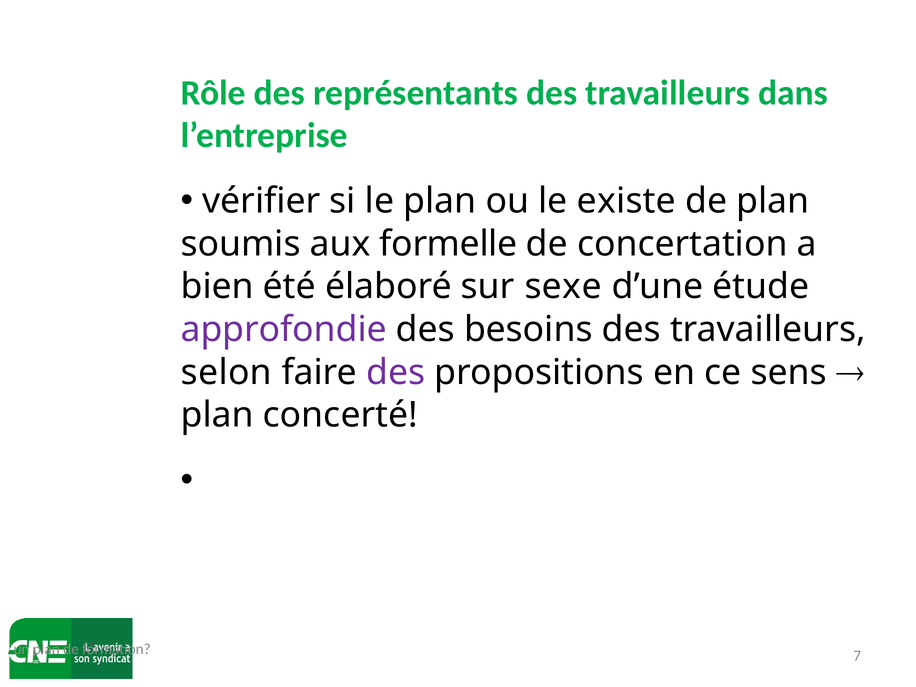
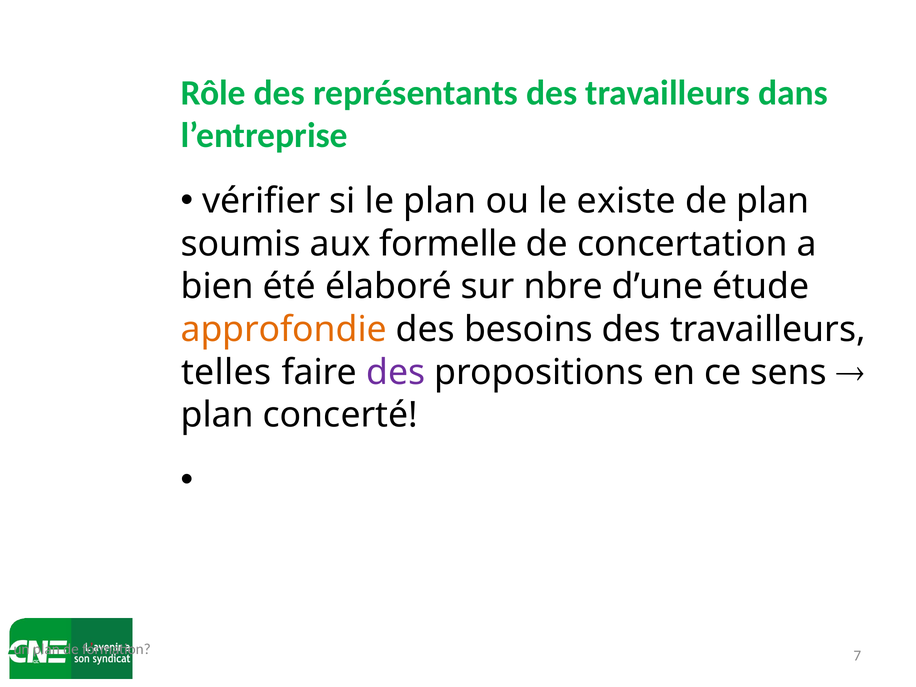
sexe: sexe -> nbre (563, 287)
approfondie colour: purple -> orange (284, 330)
selon: selon -> telles (226, 372)
